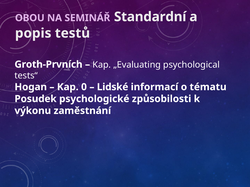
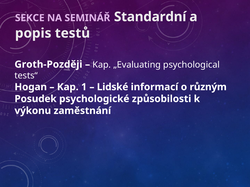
OBOU: OBOU -> SEKCE (30, 18)
Groth-Prvních: Groth-Prvních -> Groth-Později (48, 65)
0: 0 -> 1 (84, 87)
tématu: tématu -> různým (208, 87)
